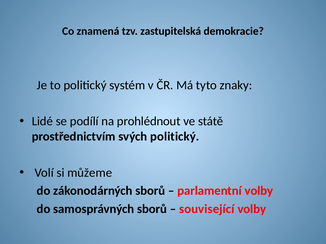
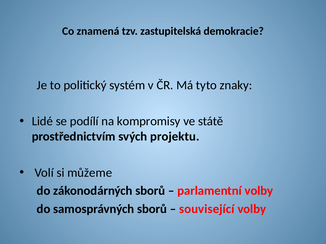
prohlédnout: prohlédnout -> kompromisy (149, 122)
svých politický: politický -> projektu (175, 137)
